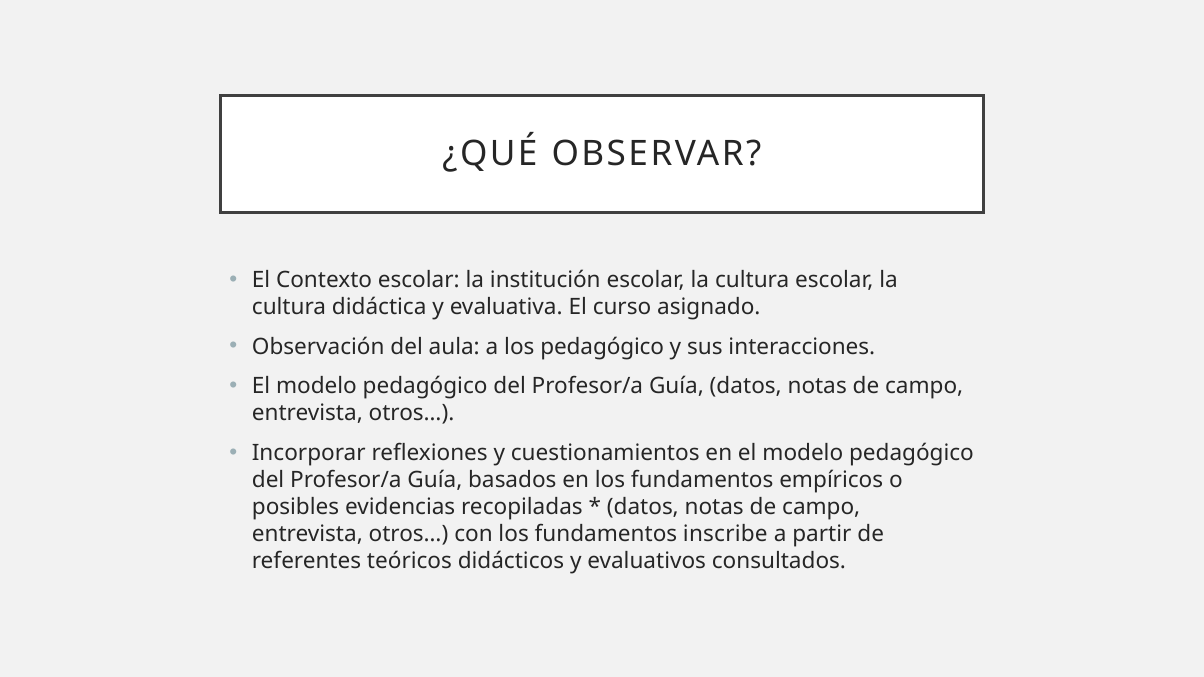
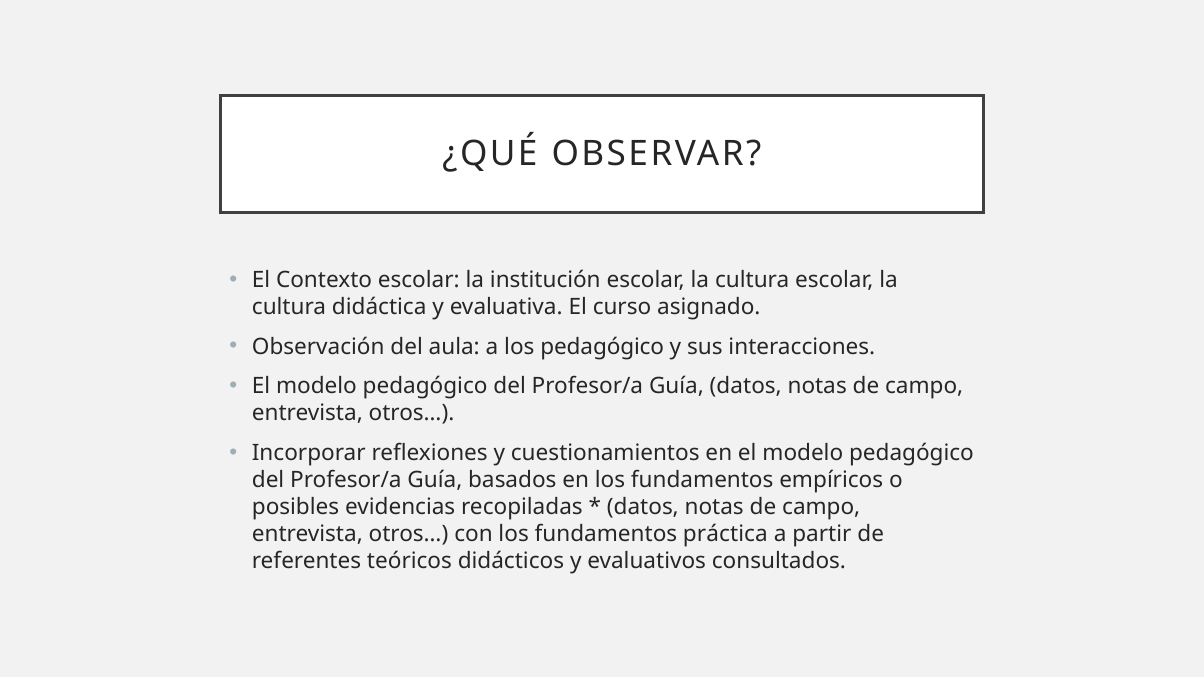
inscribe: inscribe -> práctica (725, 535)
